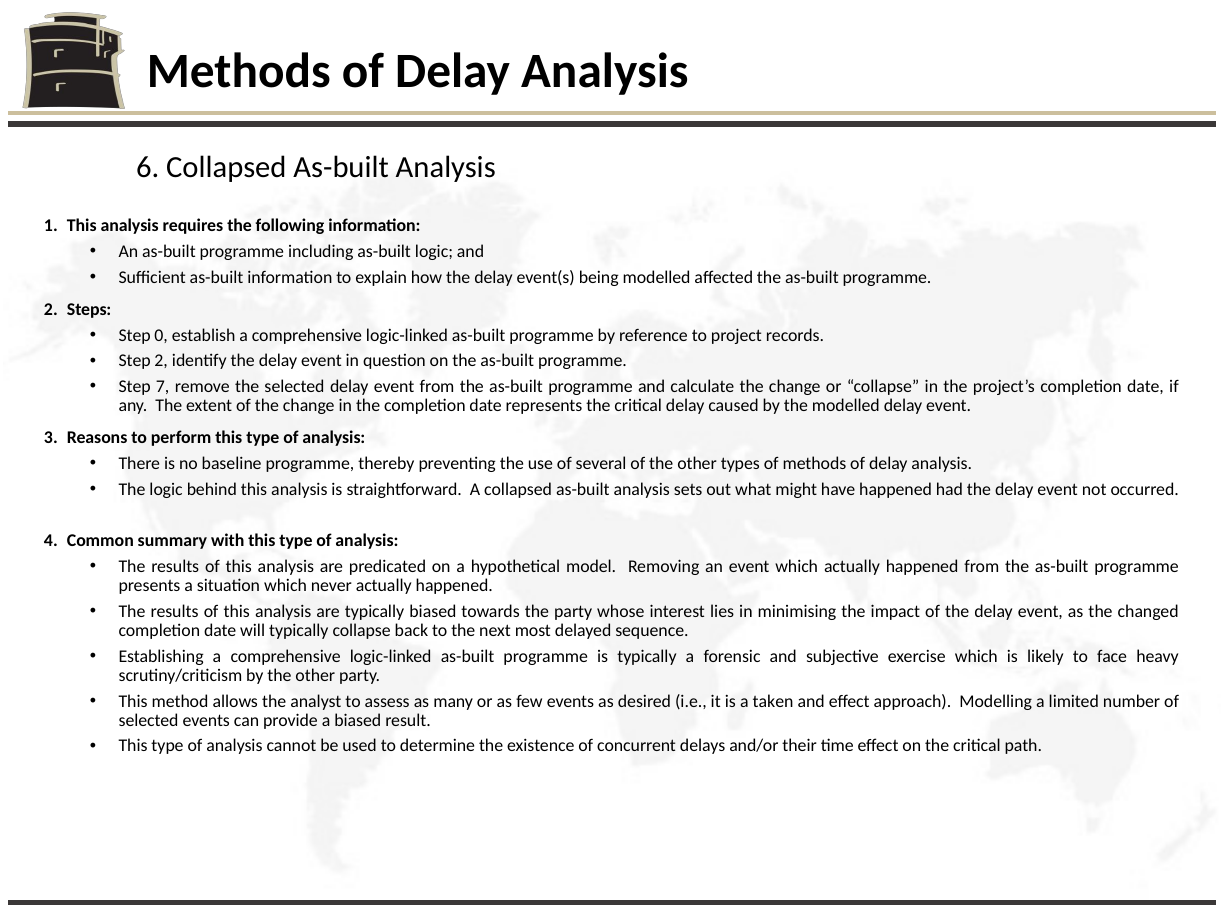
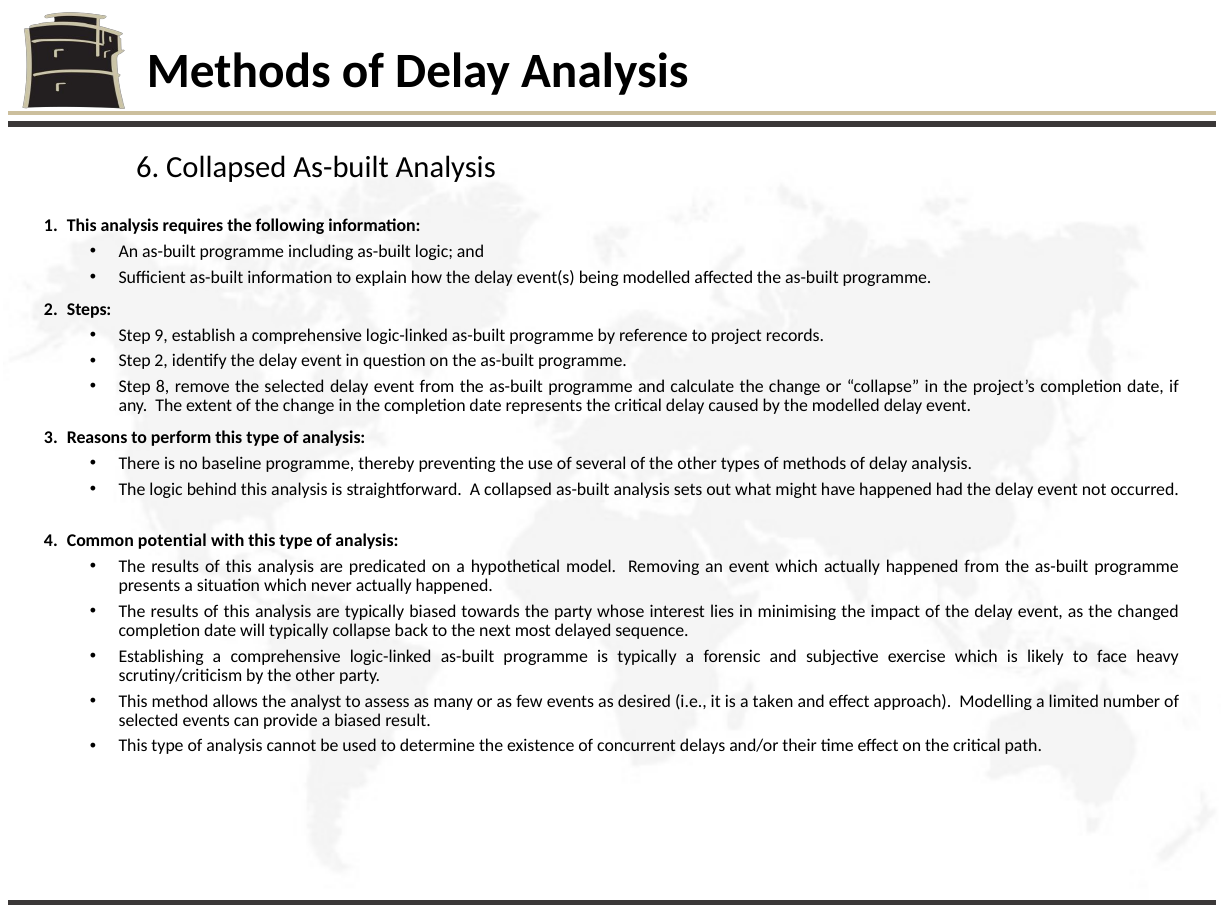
0: 0 -> 9 (161, 335)
7: 7 -> 8 (163, 386)
summary: summary -> potential (172, 540)
